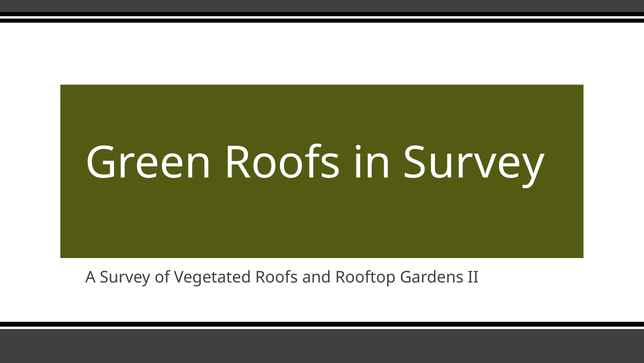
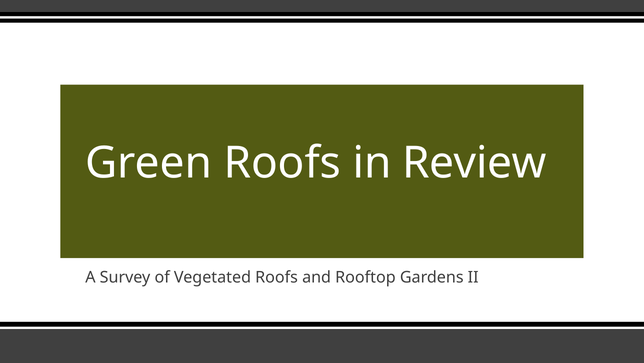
in Survey: Survey -> Review (474, 163)
